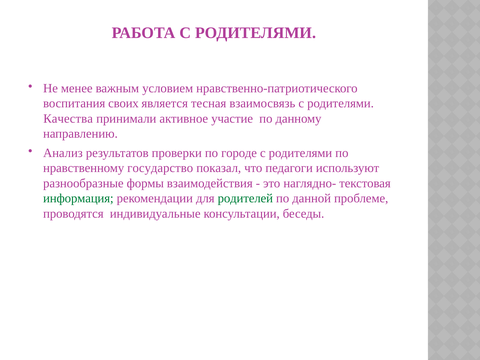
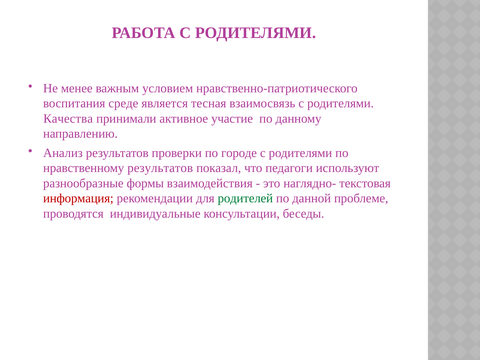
своих: своих -> среде (123, 103)
нравственному государство: государство -> результатов (160, 168)
информация colour: green -> red (78, 198)
